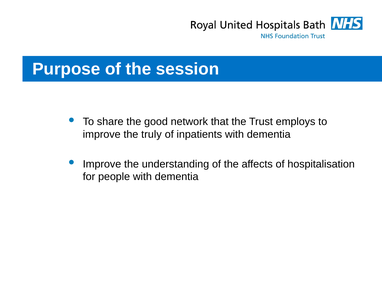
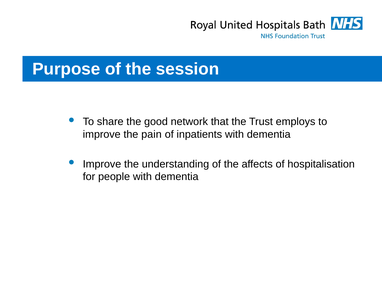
truly: truly -> pain (151, 135)
